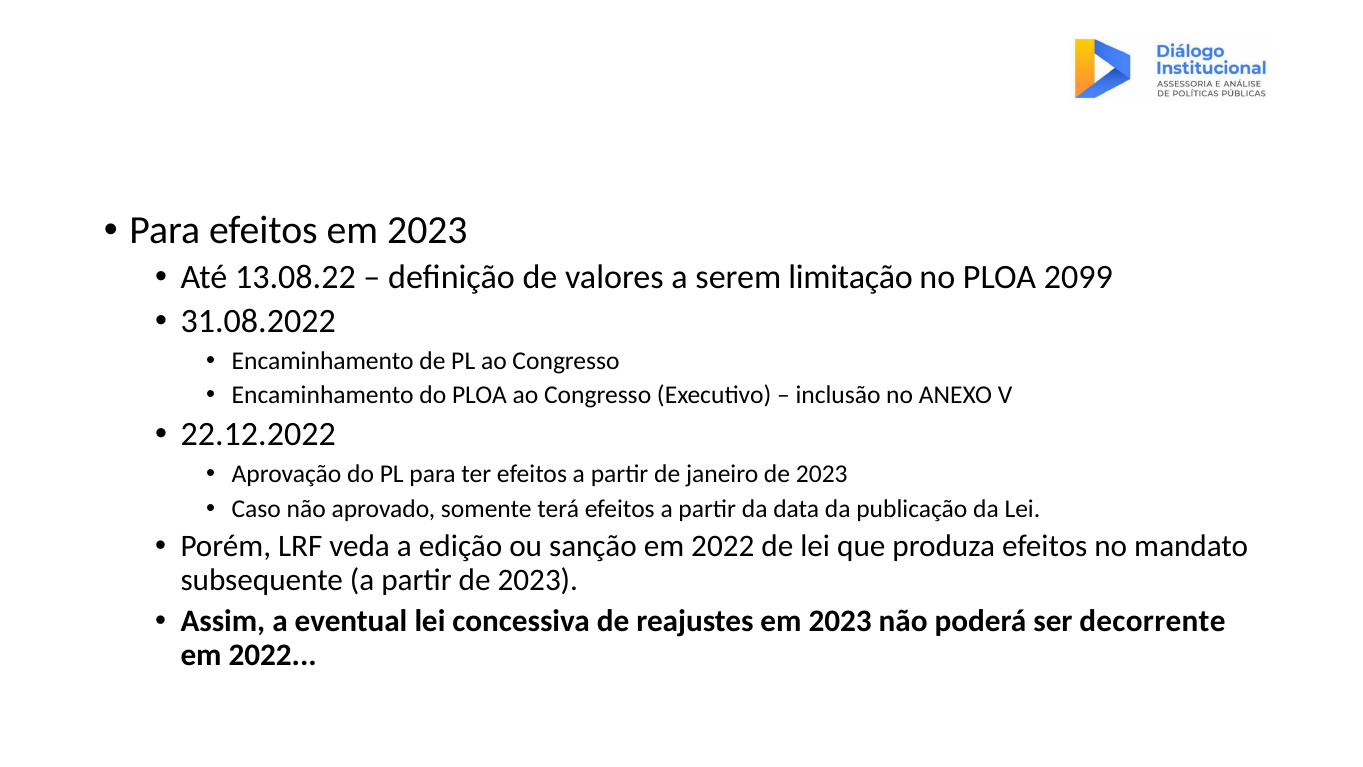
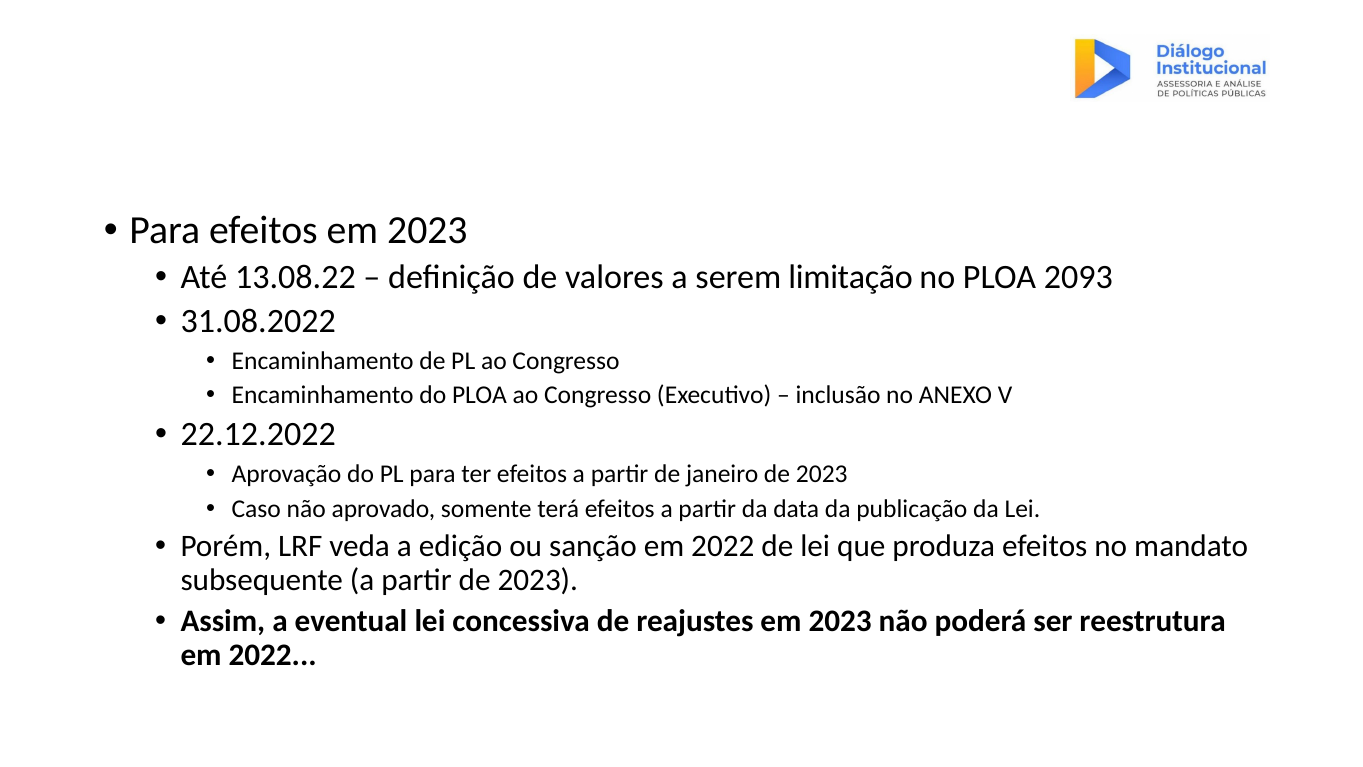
2099: 2099 -> 2093 (1078, 277)
decorrente: decorrente -> reestrutura (1153, 621)
